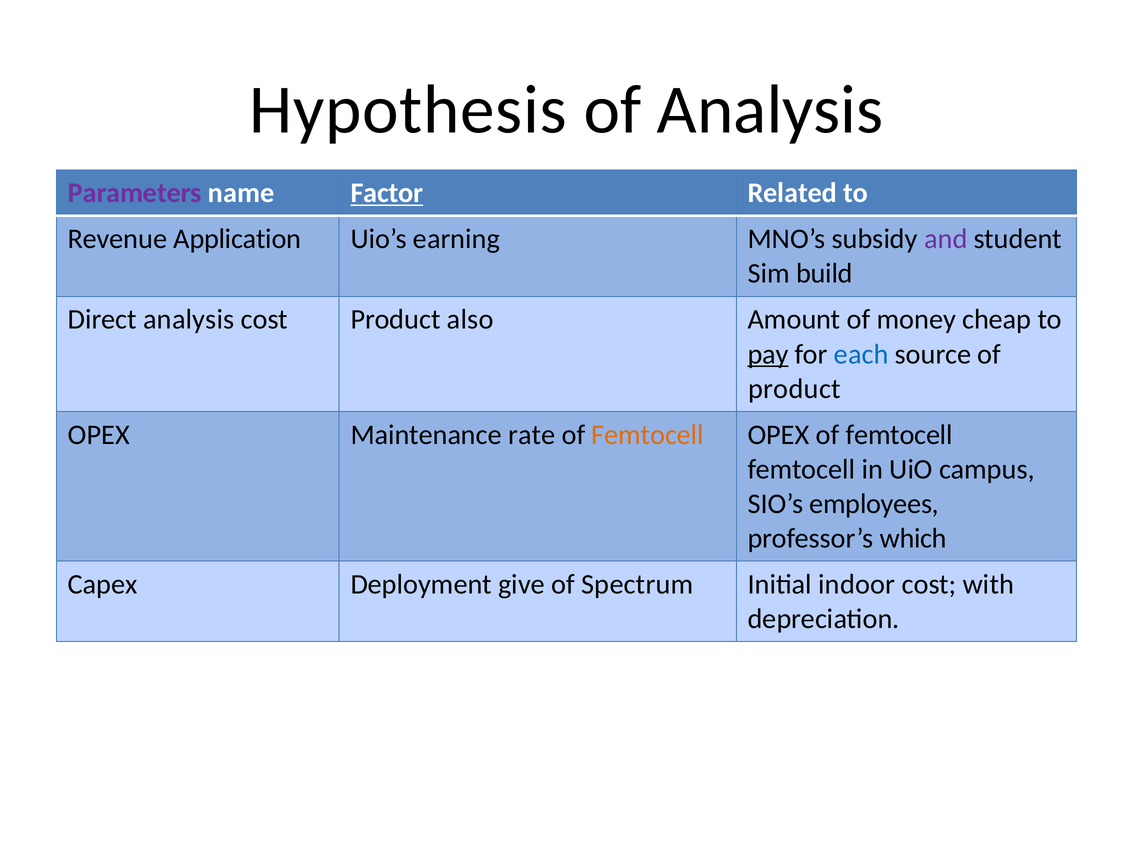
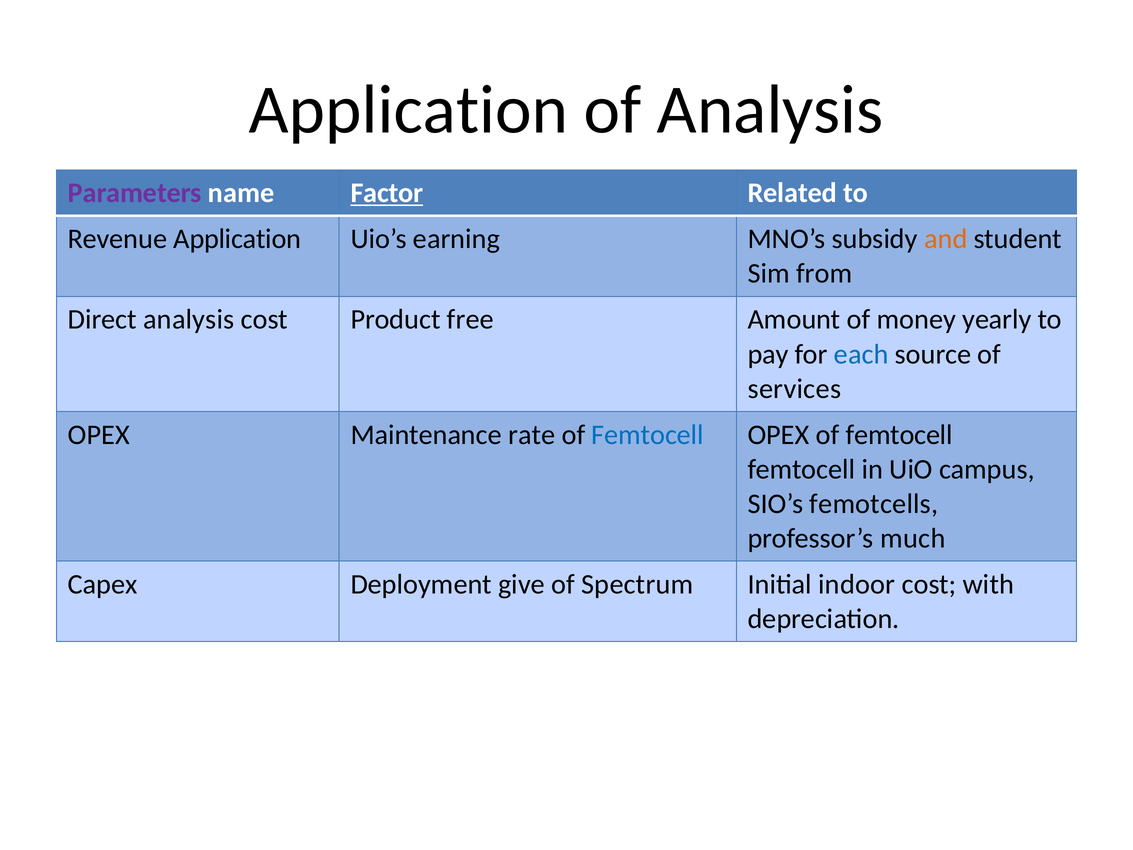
Hypothesis: Hypothesis -> Application (408, 110)
and colour: purple -> orange (946, 239)
build: build -> from (824, 274)
also: also -> free (470, 319)
cheap: cheap -> yearly (997, 319)
pay underline: present -> none (768, 354)
product: product -> services (794, 389)
Femtocell colour: orange -> blue (648, 435)
employees: employees -> femotcells (874, 504)
which: which -> much (913, 538)
